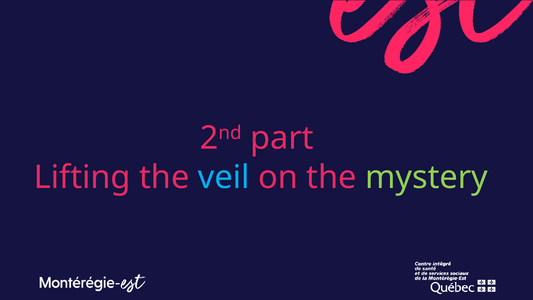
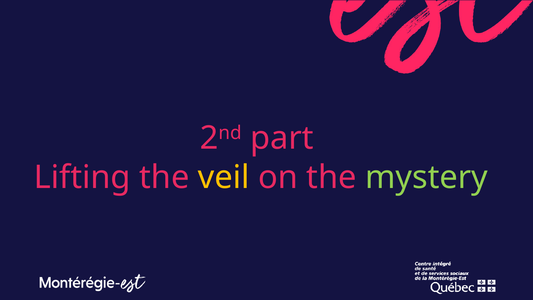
veil colour: light blue -> yellow (224, 177)
